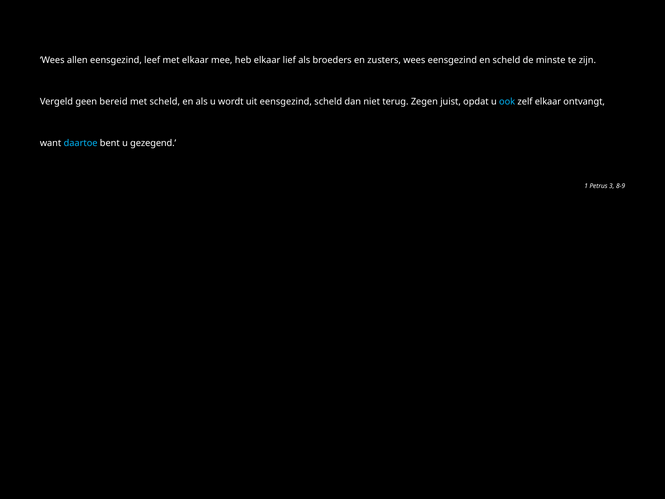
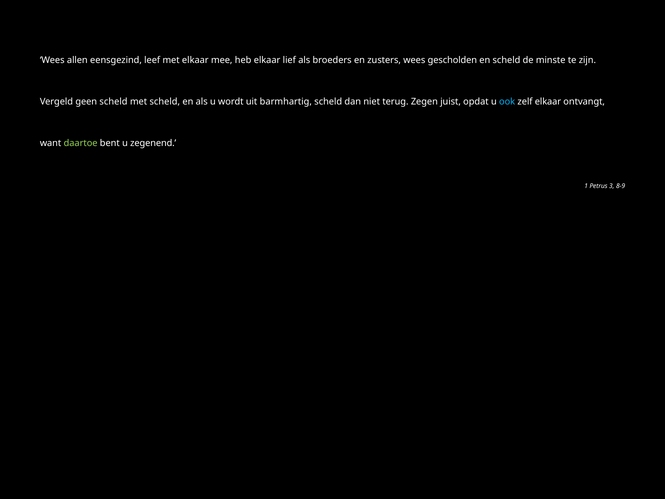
wees eensgezind: eensgezind -> gescholden (452, 60)
geen bereid: bereid -> scheld (113, 102)
uit eensgezind: eensgezind -> barmhartig (286, 102)
daartoe colour: light blue -> light green (81, 143)
gezegend: gezegend -> zegenend (153, 143)
